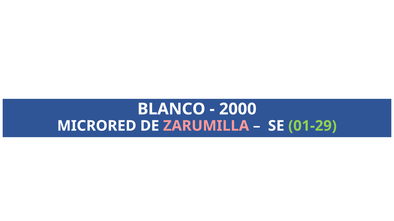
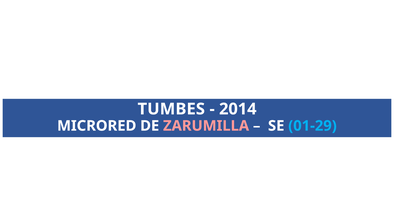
BLANCO: BLANCO -> TUMBES (171, 109)
2000: 2000 -> 2014 (238, 109)
01-29 colour: light green -> light blue (312, 126)
